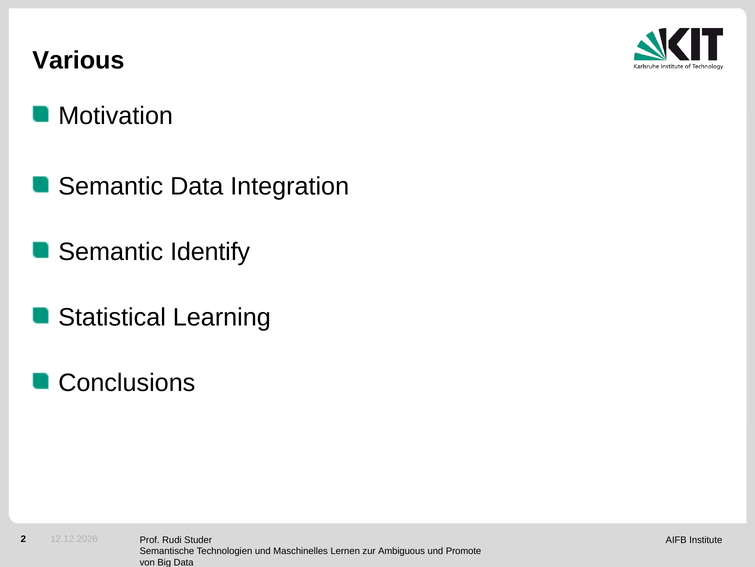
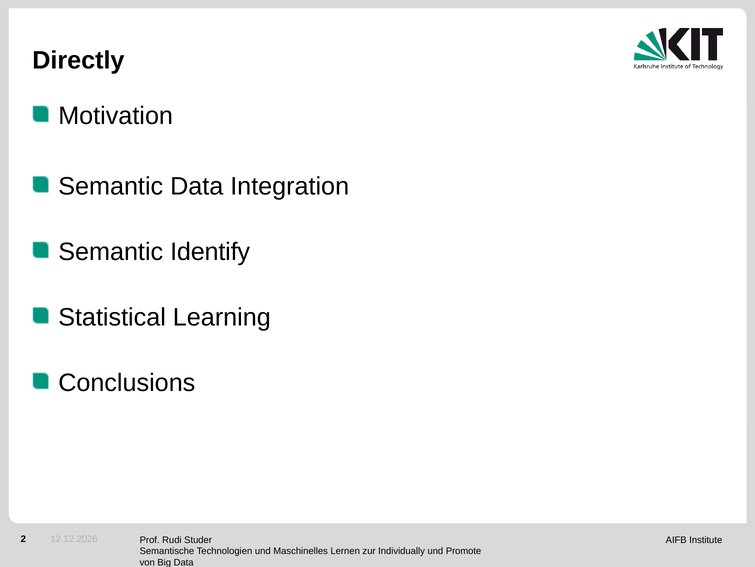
Various: Various -> Directly (78, 61)
Ambiguous: Ambiguous -> Individually (402, 551)
